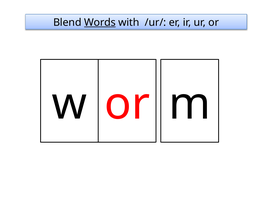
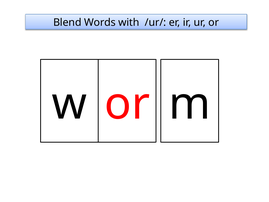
Words underline: present -> none (100, 22)
